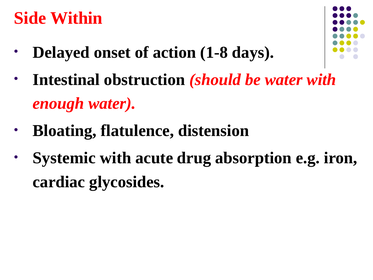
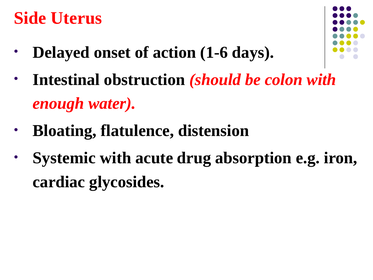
Within: Within -> Uterus (76, 18)
1-8: 1-8 -> 1-6 (214, 52)
be water: water -> colon (284, 79)
